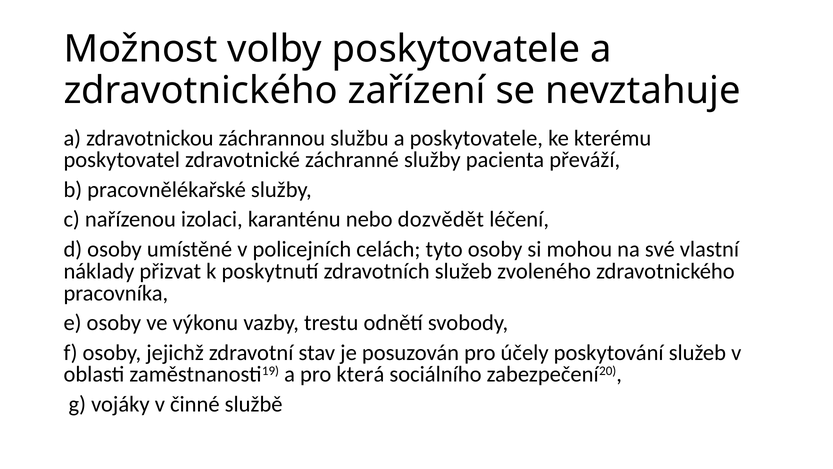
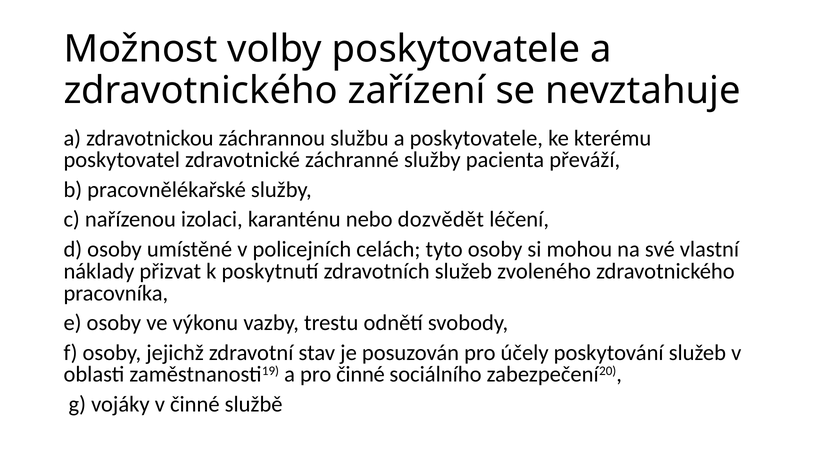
pro která: která -> činné (360, 374)
